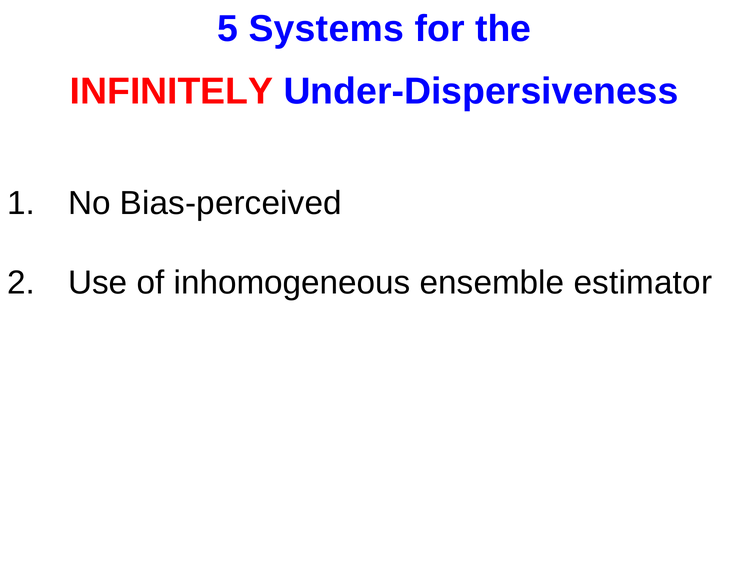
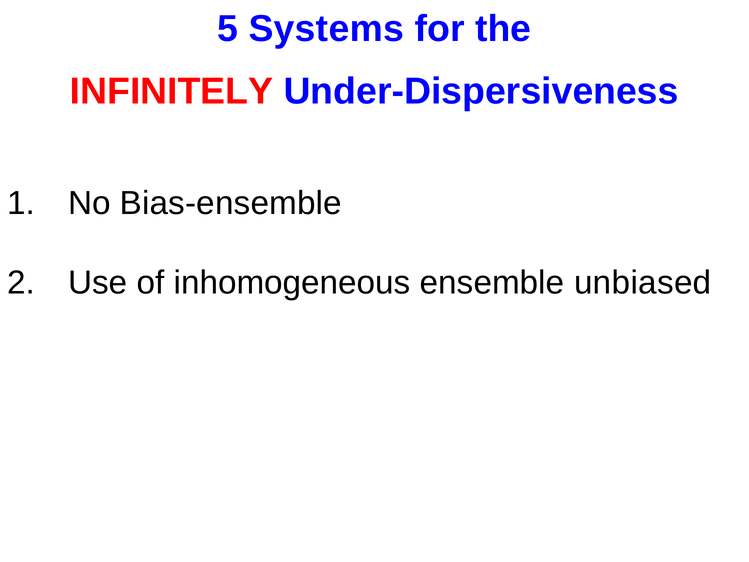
Bias-perceived: Bias-perceived -> Bias-ensemble (231, 203)
estimator: estimator -> unbiased (643, 283)
